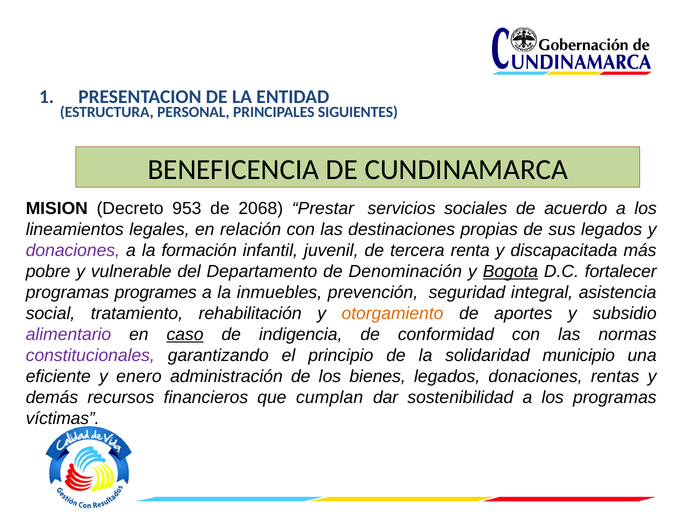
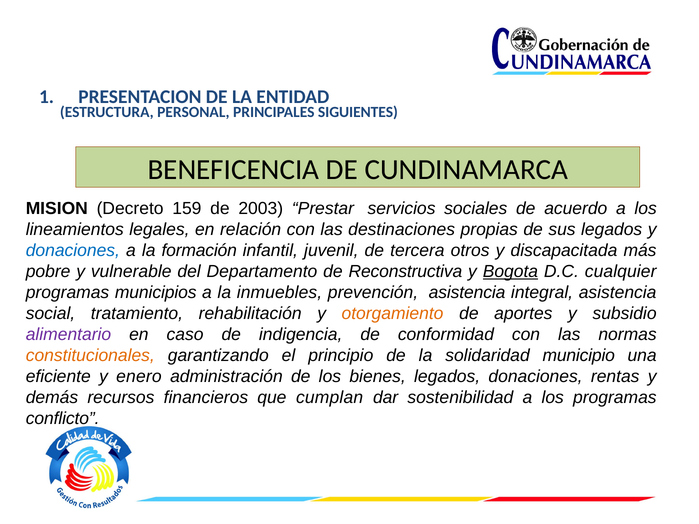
953: 953 -> 159 (187, 209)
2068: 2068 -> 2003 (261, 209)
donaciones colour: purple -> blue (73, 251)
renta: renta -> otros (470, 251)
Denominación: Denominación -> Reconstructiva (405, 272)
fortalecer: fortalecer -> cualquier (621, 272)
programes: programes -> municipios (156, 293)
prevención seguridad: seguridad -> asistencia (467, 293)
caso underline: present -> none (185, 335)
constitucionales colour: purple -> orange (90, 356)
víctimas: víctimas -> conflicto (63, 419)
